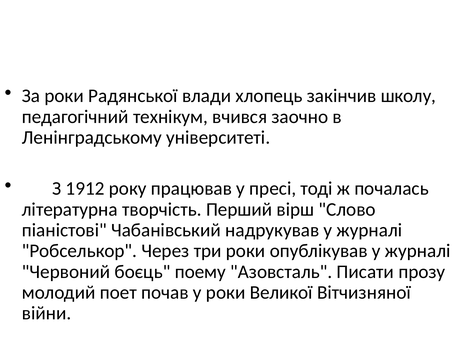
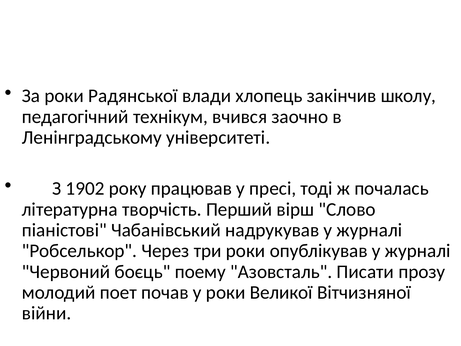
1912: 1912 -> 1902 (85, 188)
